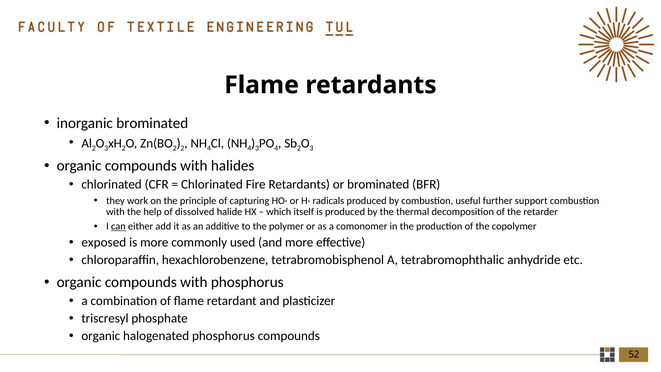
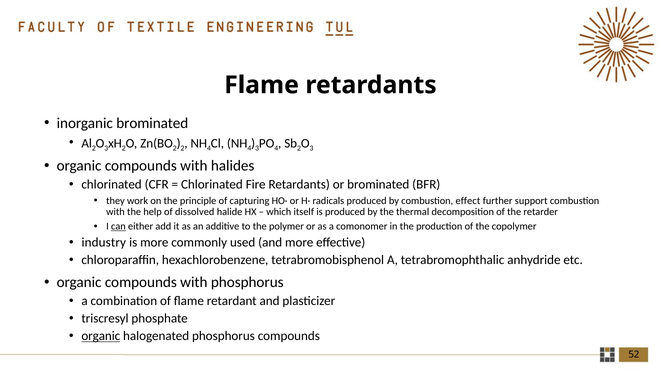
useful: useful -> effect (468, 201)
exposed: exposed -> industry (104, 242)
organic underline: none -> present (101, 336)
